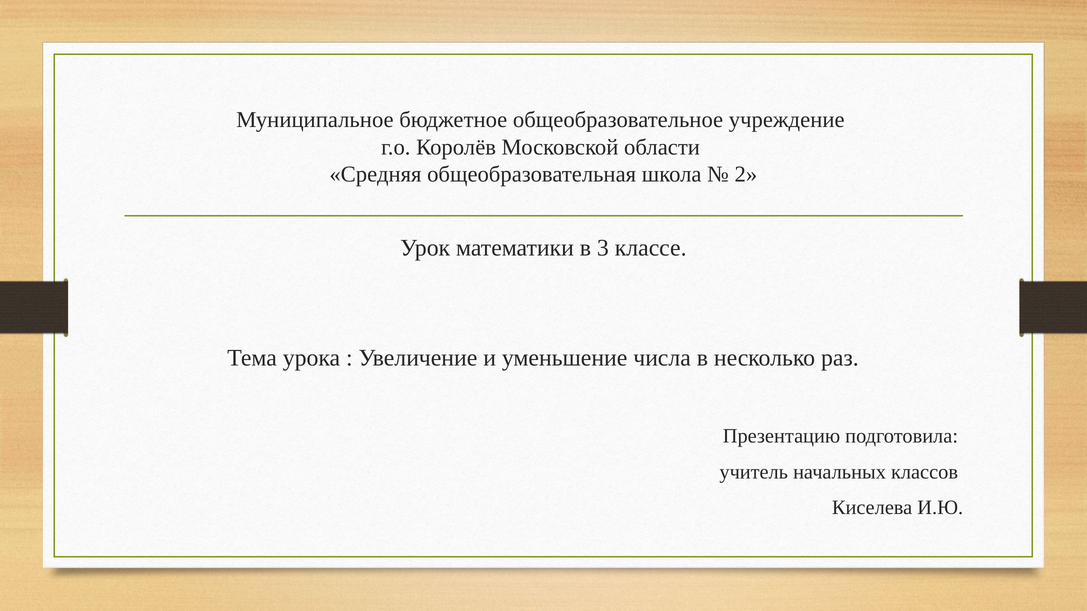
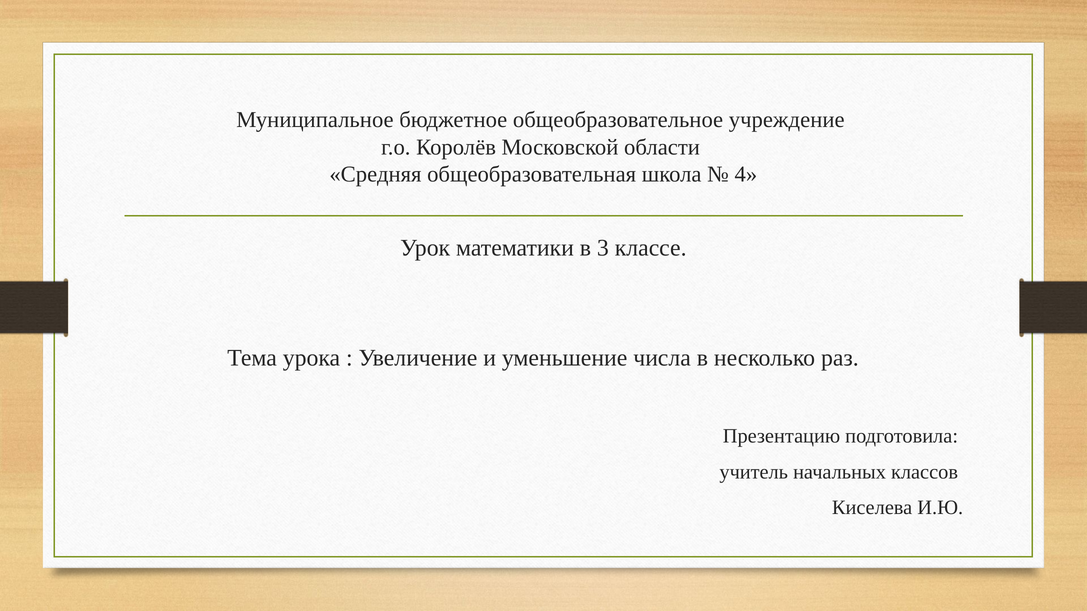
2: 2 -> 4 (746, 174)
